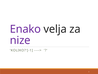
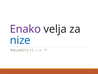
nize colour: purple -> blue (20, 40)
